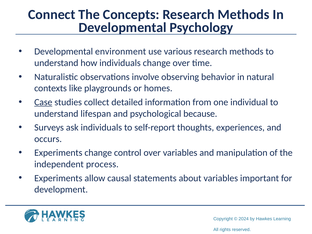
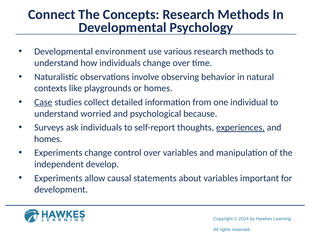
lifespan: lifespan -> worried (96, 114)
experiences underline: none -> present (240, 128)
occurs: occurs -> homes (48, 139)
process: process -> develop (102, 164)
